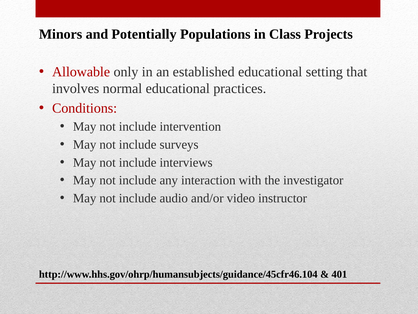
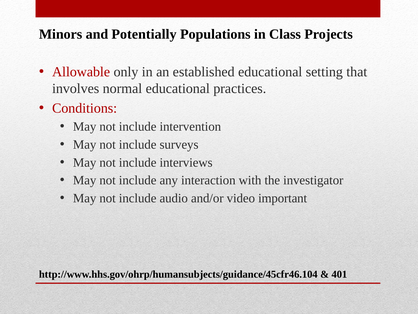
instructor: instructor -> important (283, 198)
